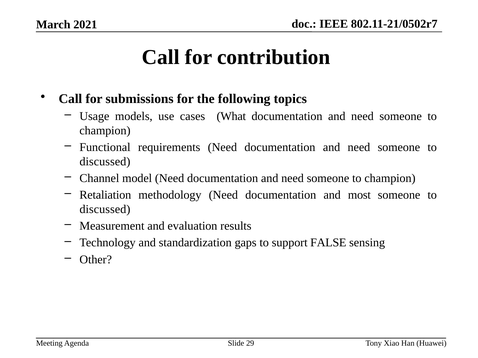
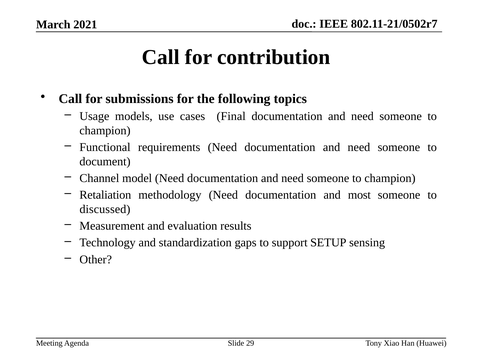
What: What -> Final (231, 116)
discussed: discussed -> document (105, 162)
FALSE: FALSE -> SETUP (328, 243)
